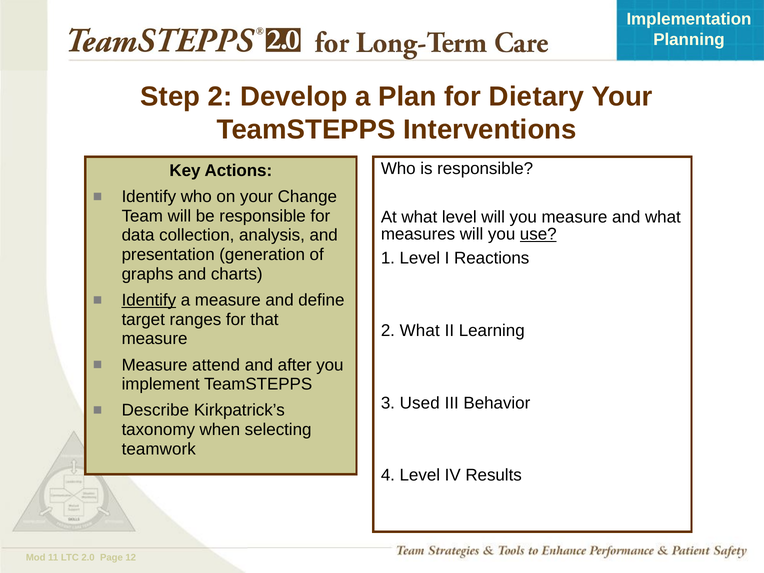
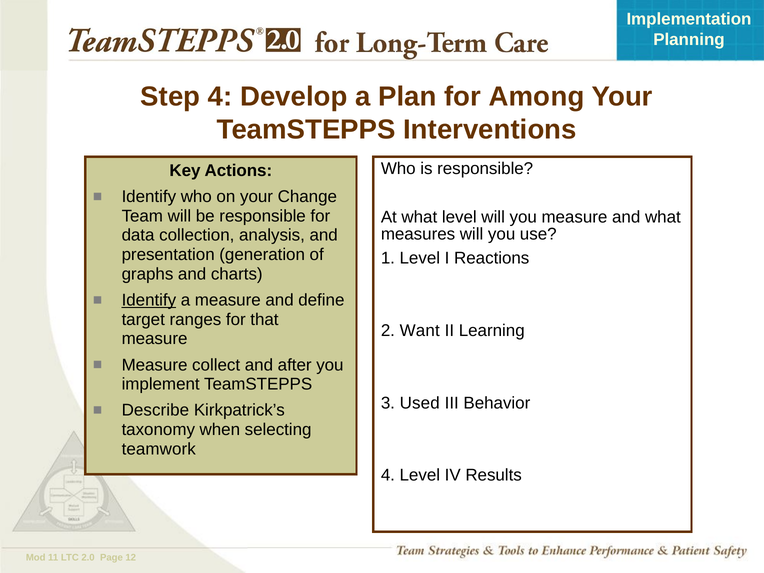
Step 2: 2 -> 4 (220, 97)
Dietary: Dietary -> Among (536, 97)
use underline: present -> none (538, 234)
2 What: What -> Want (420, 331)
attend: attend -> collect (216, 365)
